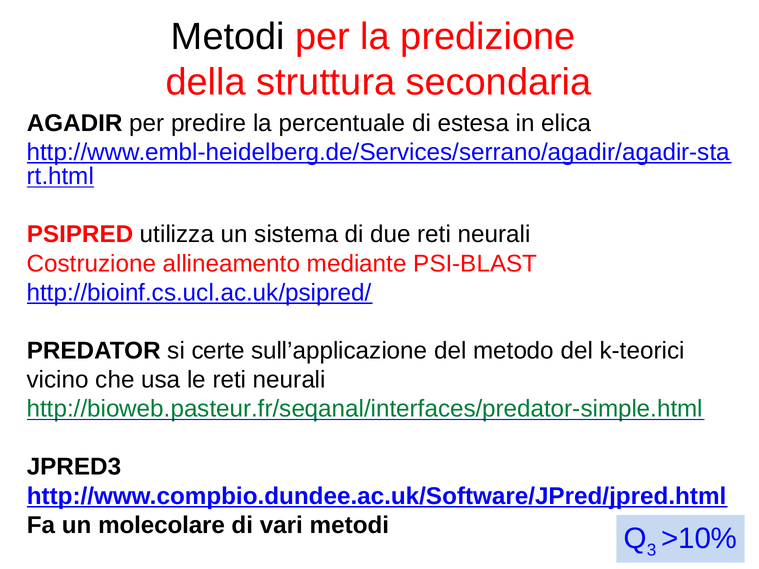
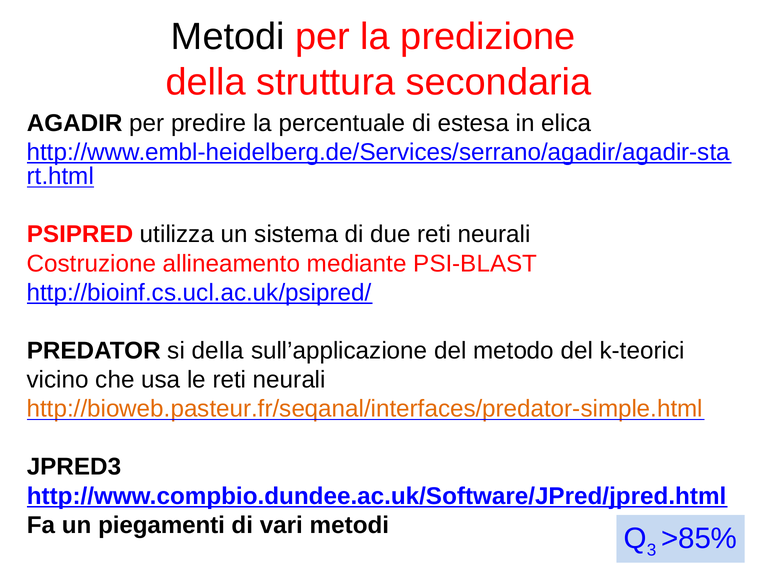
si certe: certe -> della (218, 351)
http://bioweb.pasteur.fr/seqanal/interfaces/predator-simple.html colour: green -> orange (365, 409)
molecolare: molecolare -> piegamenti (162, 525)
>10%: >10% -> >85% (699, 539)
